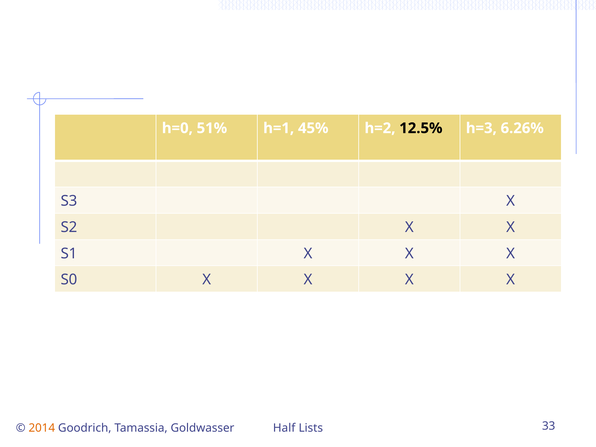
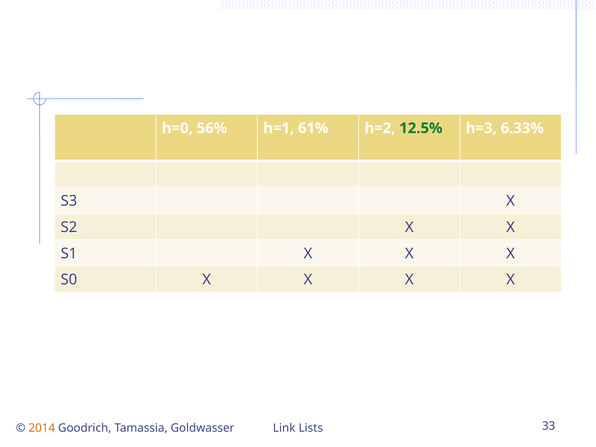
51%: 51% -> 56% (212, 128)
45%: 45% -> 61% (313, 128)
12.5% colour: black -> green (421, 128)
6.26%: 6.26% -> 6.33% (522, 128)
Half: Half -> Link (284, 428)
